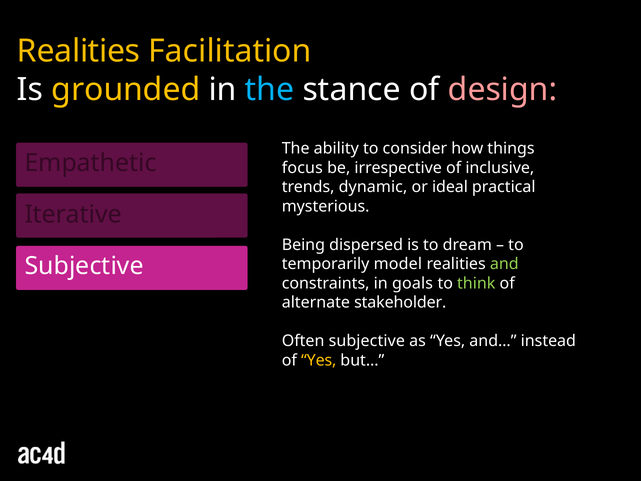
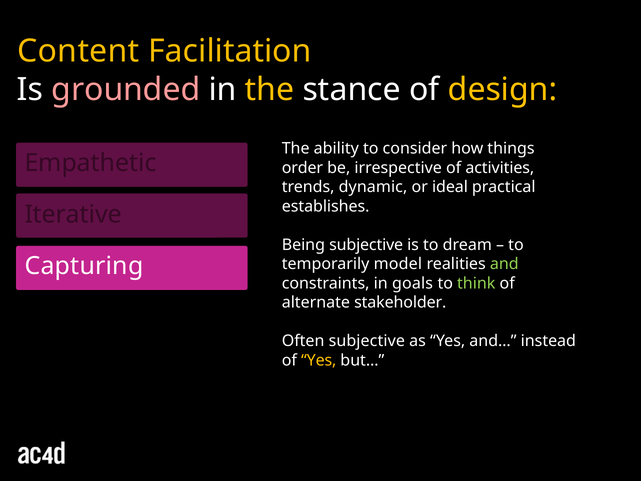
Realities: Realities -> Content (78, 51)
grounded colour: yellow -> pink (126, 90)
the colour: light blue -> yellow (270, 90)
design colour: pink -> yellow (503, 90)
focus: focus -> order (302, 168)
inclusive: inclusive -> activities (500, 168)
mysterious: mysterious -> establishes (326, 206)
Being dispersed: dispersed -> subjective (366, 245)
Subjective: Subjective -> Capturing (84, 266)
